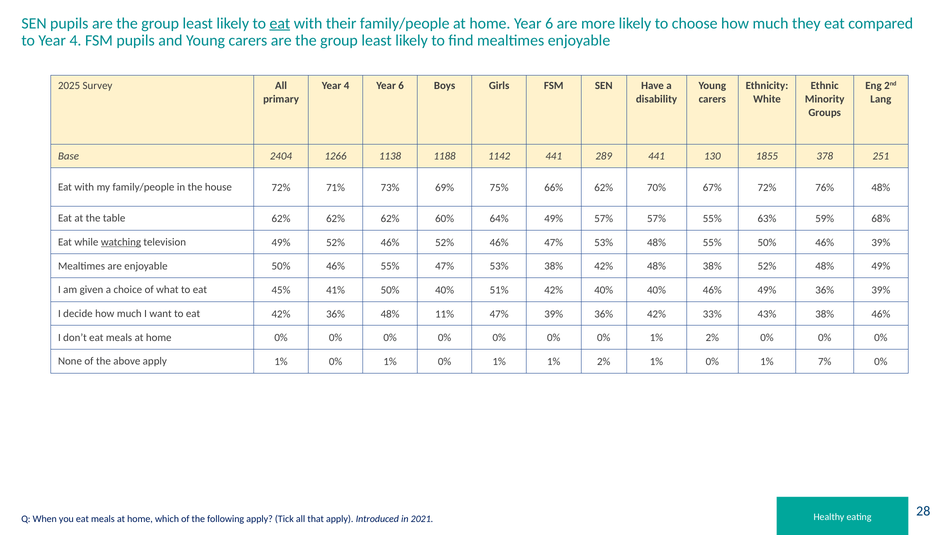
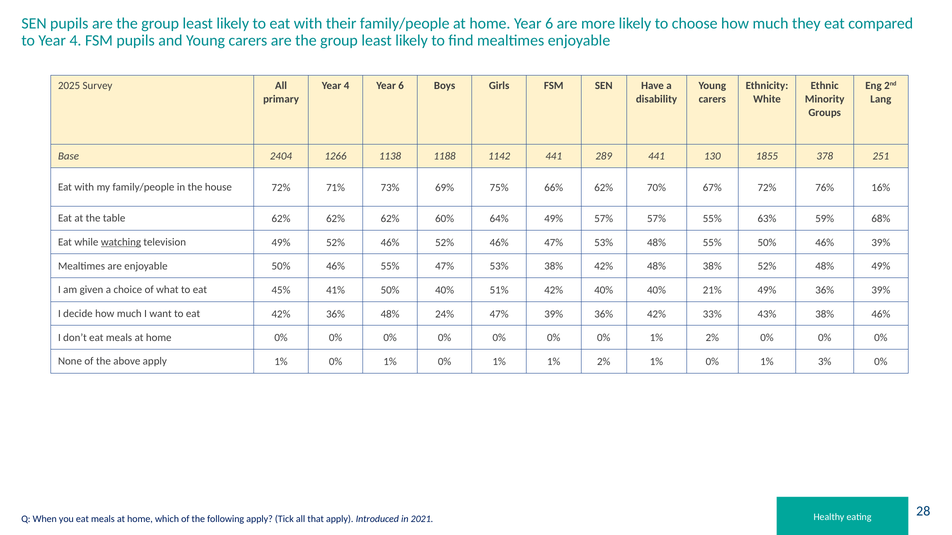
eat underline: present -> none (280, 23)
76% 48%: 48% -> 16% (881, 188)
40% 46%: 46% -> 21% (712, 290)
11%: 11% -> 24% (445, 314)
7%: 7% -> 3% (825, 362)
